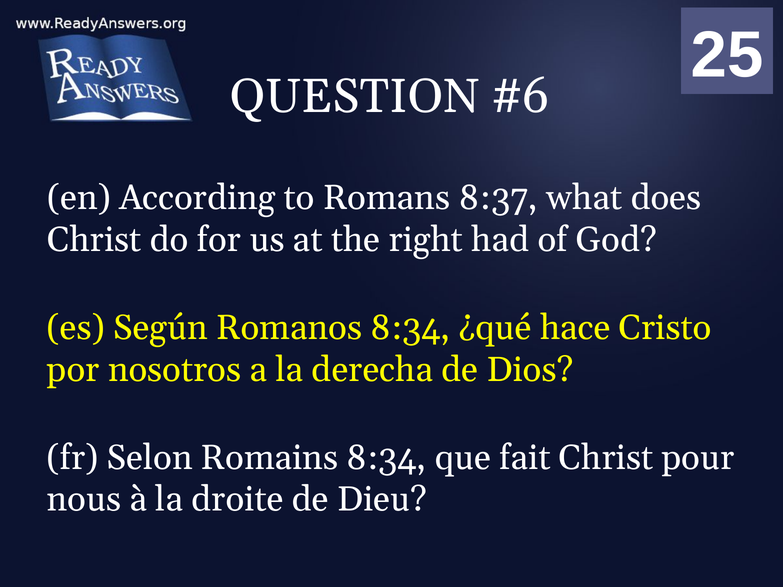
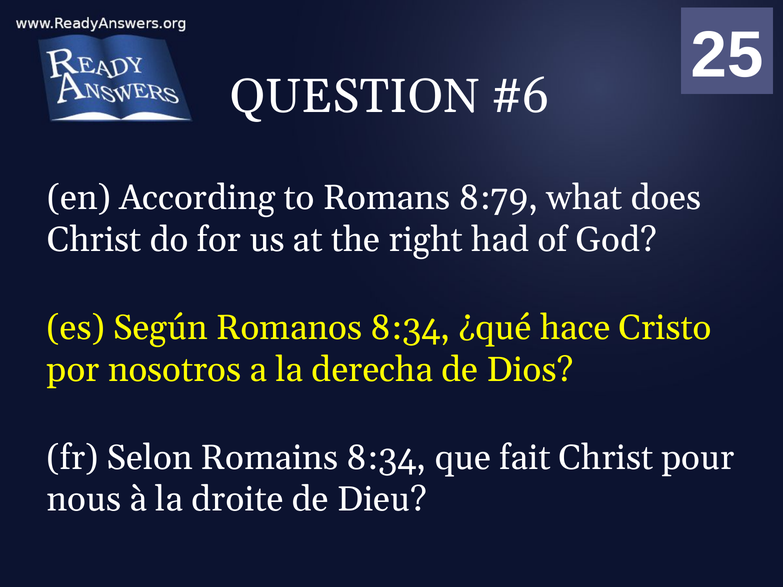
8:37: 8:37 -> 8:79 (498, 198)
